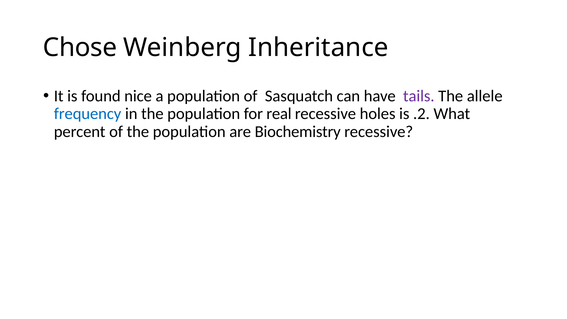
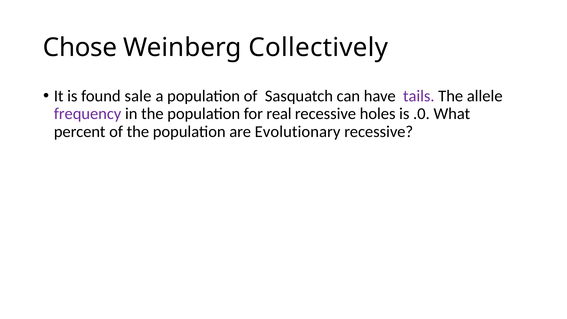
Inheritance: Inheritance -> Collectively (318, 48)
nice: nice -> sale (138, 96)
frequency colour: blue -> purple (88, 114)
.2: .2 -> .0 (421, 114)
Biochemistry: Biochemistry -> Evolutionary (298, 132)
